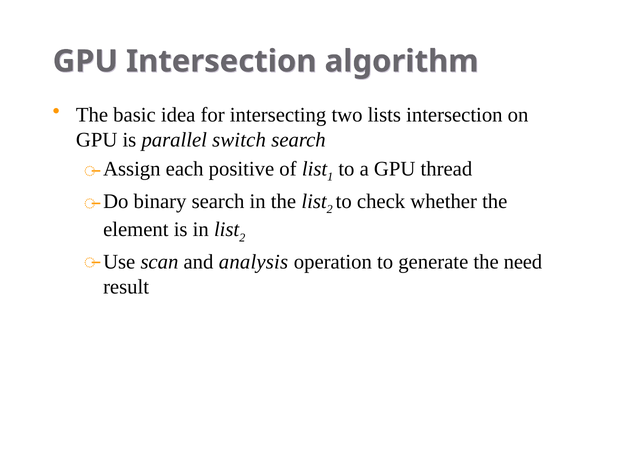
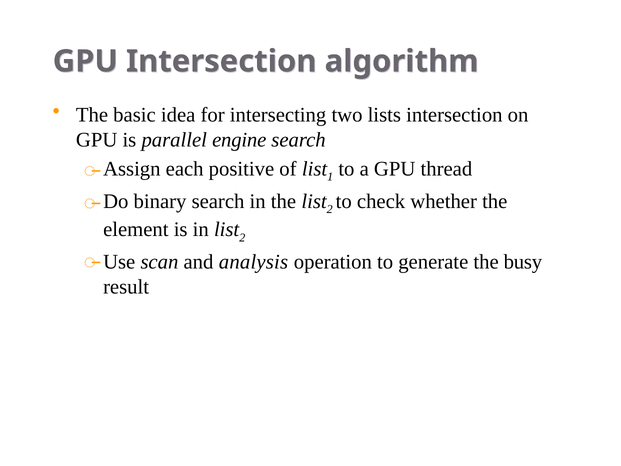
switch: switch -> engine (239, 140)
need: need -> busy (523, 262)
